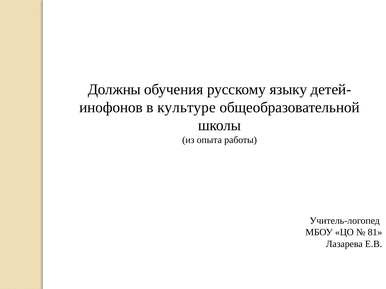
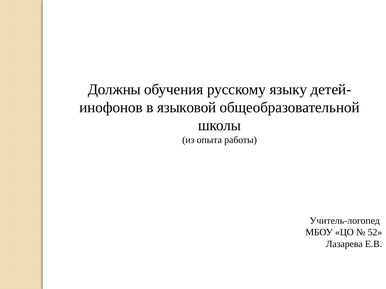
культуре: культуре -> языковой (187, 108)
81: 81 -> 52 (375, 233)
